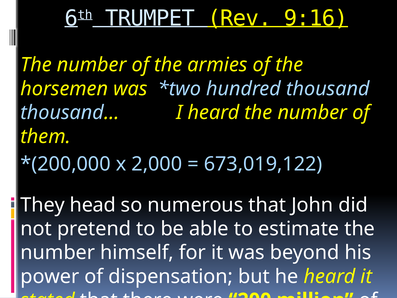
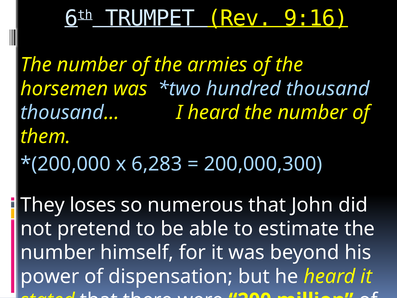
2,000: 2,000 -> 6,283 (157, 164)
673,019,122: 673,019,122 -> 200,000,300 (263, 164)
head: head -> loses (93, 205)
